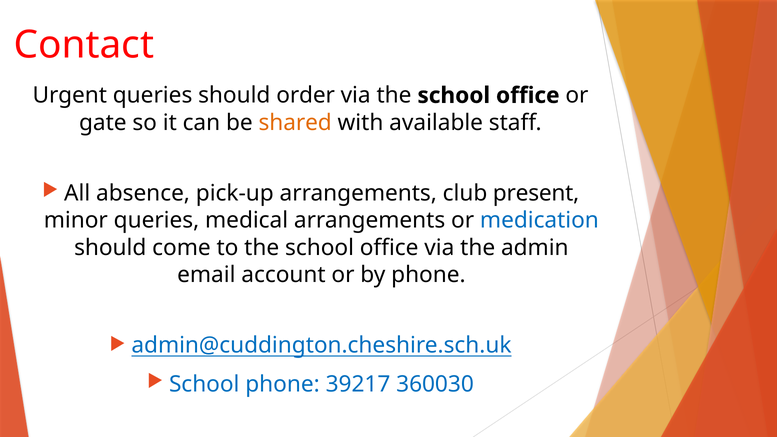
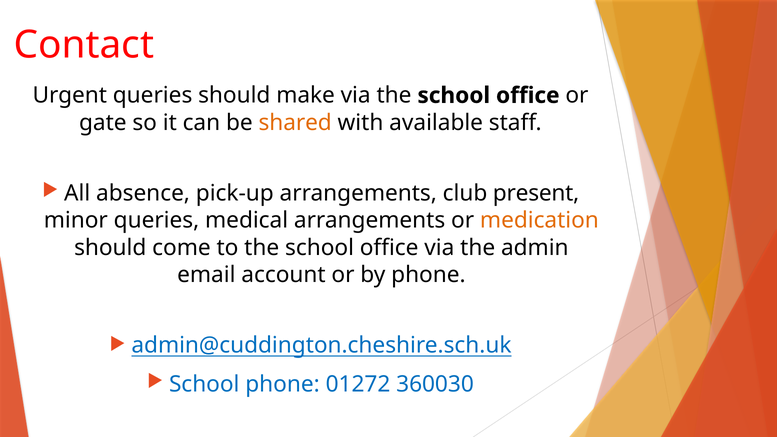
order: order -> make (306, 95)
medication colour: blue -> orange (539, 221)
39217: 39217 -> 01272 (358, 384)
